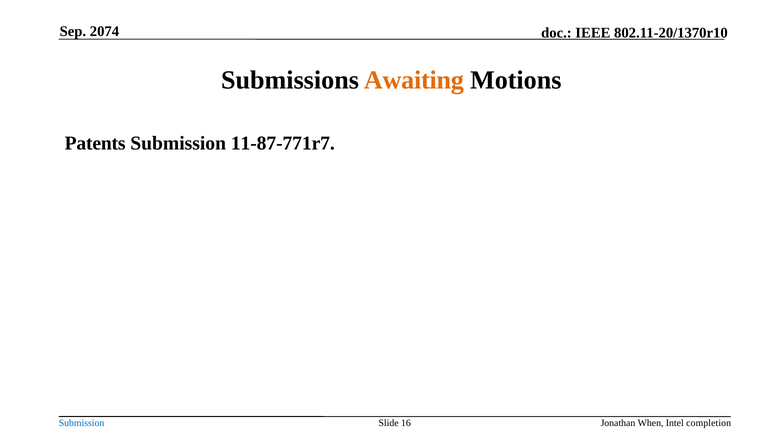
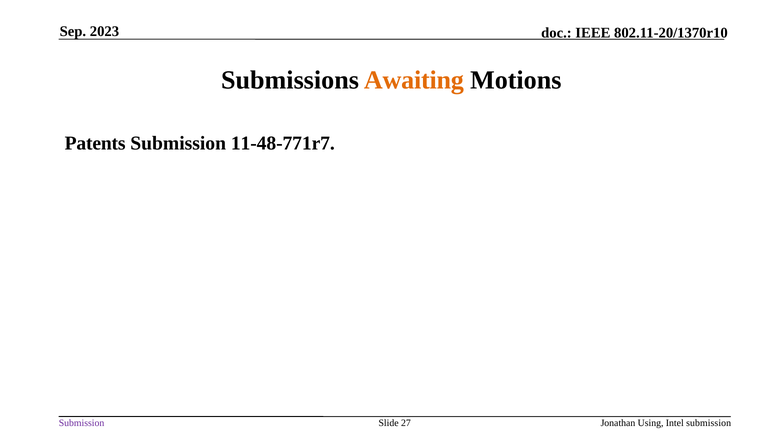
2074: 2074 -> 2023 (104, 31)
11-87-771r7: 11-87-771r7 -> 11-48-771r7 (283, 143)
Submission colour: blue -> purple (82, 422)
16: 16 -> 27 (406, 422)
When: When -> Using (651, 422)
Intel completion: completion -> submission (709, 422)
